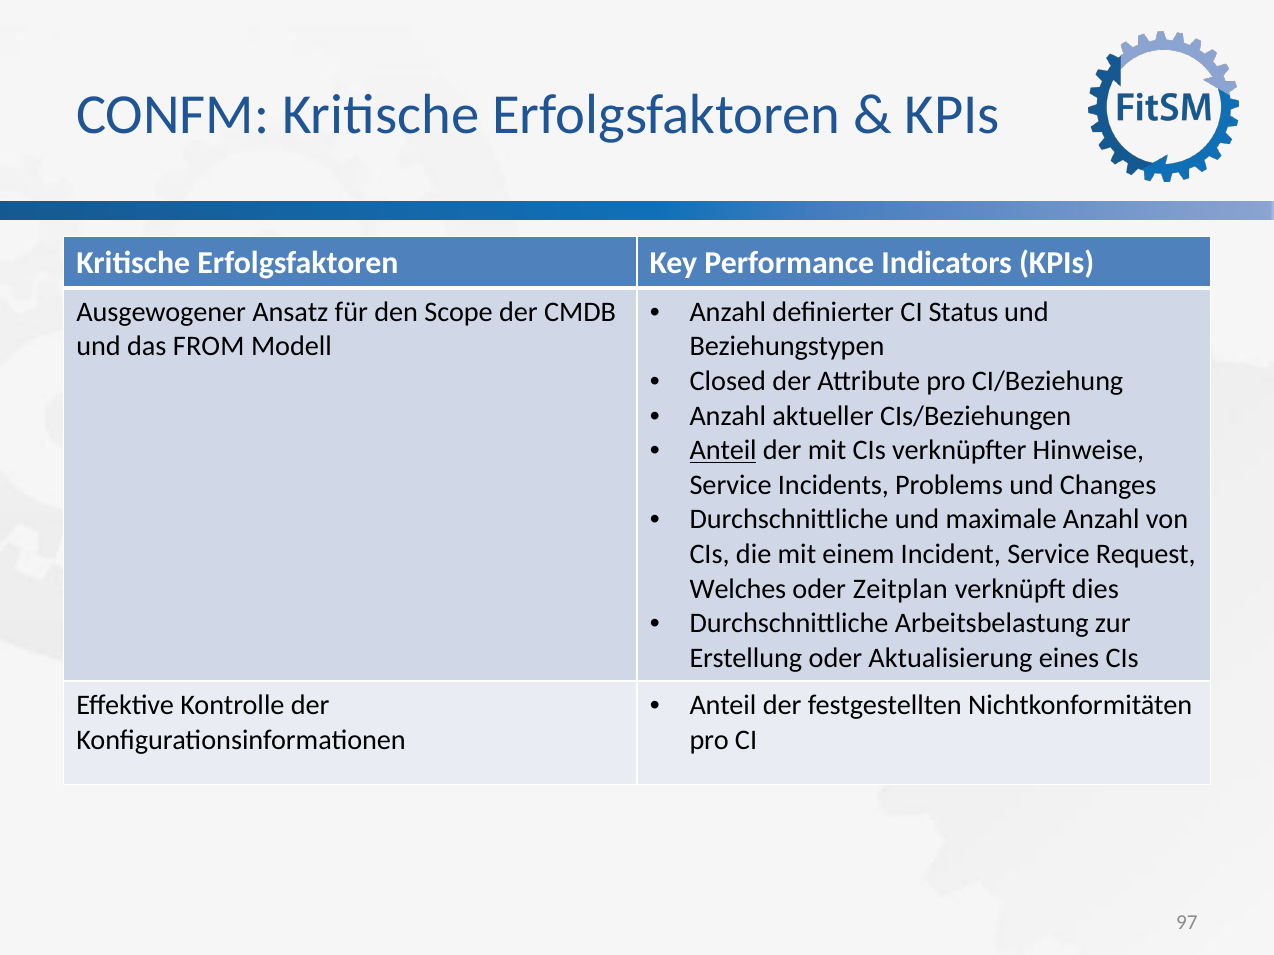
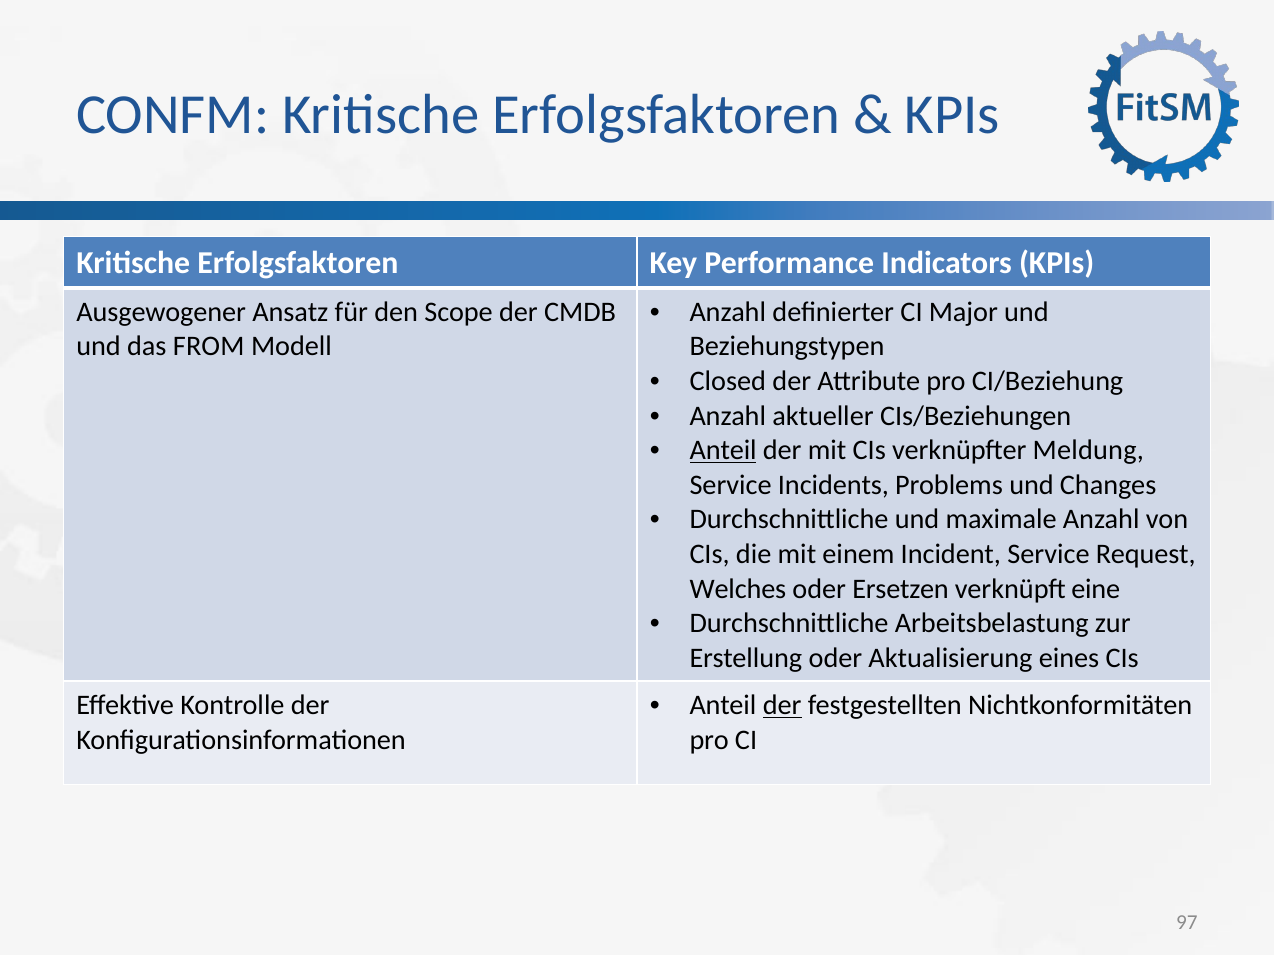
Status: Status -> Major (963, 312)
Hinweise: Hinweise -> Meldung (1088, 451)
Zeitplan: Zeitplan -> Ersetzen (901, 589)
dies: dies -> eine (1096, 589)
der underline: none -> present (782, 706)
